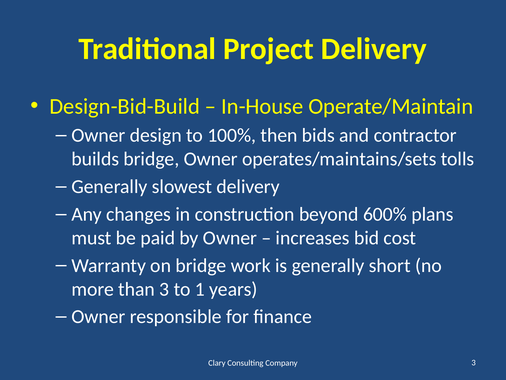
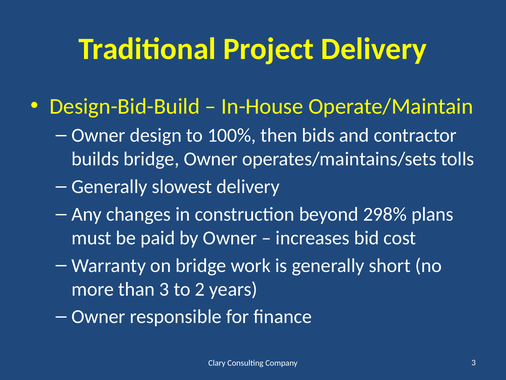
600%: 600% -> 298% (385, 214)
1: 1 -> 2 (200, 289)
